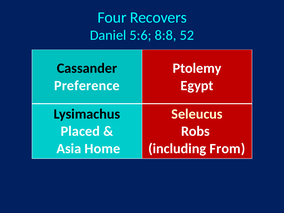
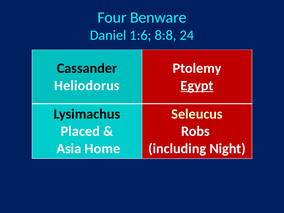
Recovers: Recovers -> Benware (158, 17)
5:6: 5:6 -> 1:6 (141, 35)
52: 52 -> 24 (187, 35)
Preference: Preference -> Heliodorus (87, 86)
Egypt underline: none -> present (197, 86)
From: From -> Night (228, 149)
